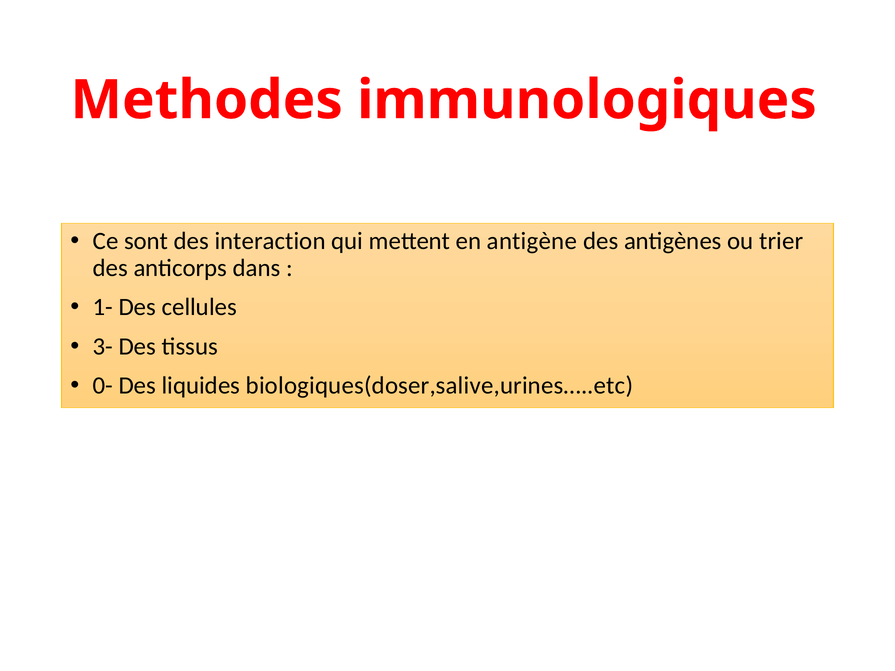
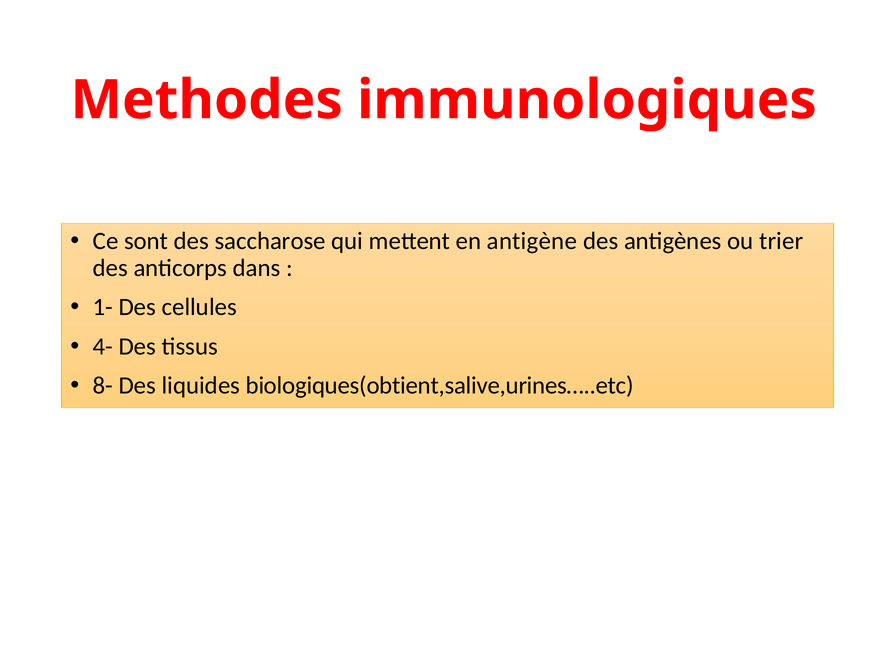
interaction: interaction -> saccharose (270, 241)
3-: 3- -> 4- (103, 347)
0-: 0- -> 8- (103, 386)
biologiques(doser,salive,urines…..etc: biologiques(doser,salive,urines…..etc -> biologiques(obtient,salive,urines…..etc (440, 386)
